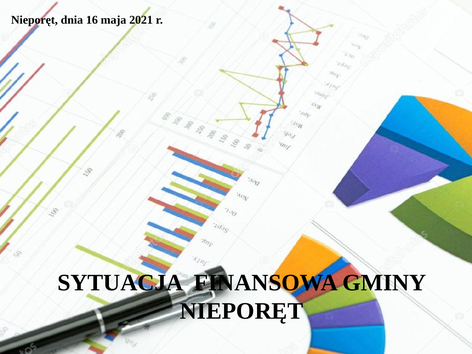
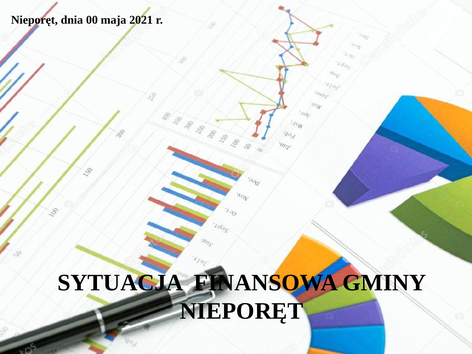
16: 16 -> 00 (92, 20)
